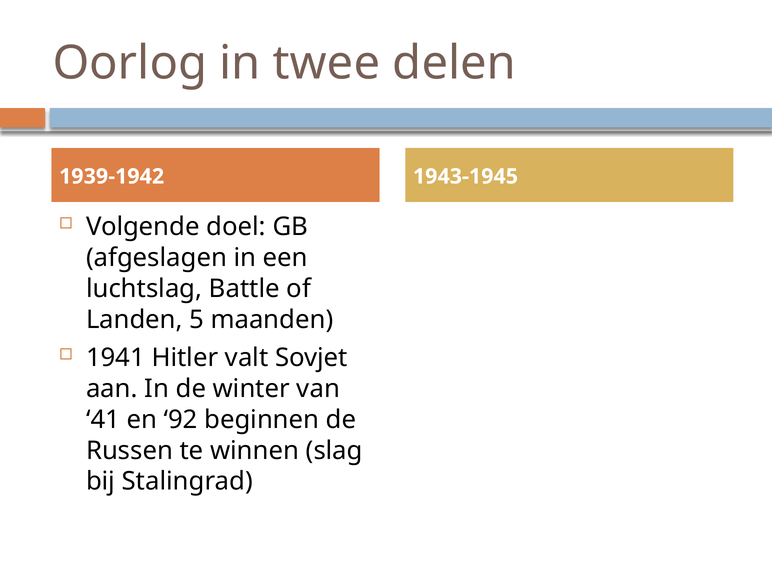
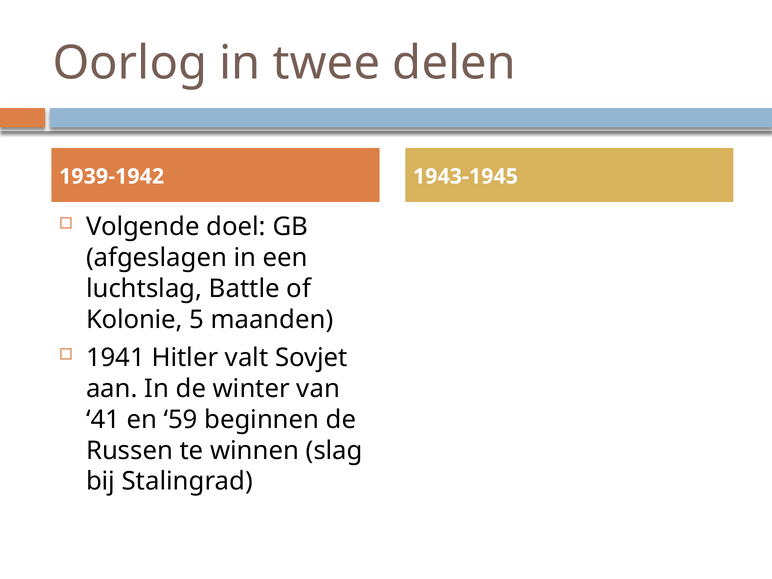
Landen: Landen -> Kolonie (134, 320)
92: 92 -> 59 (181, 420)
